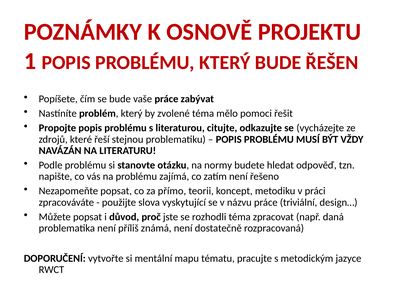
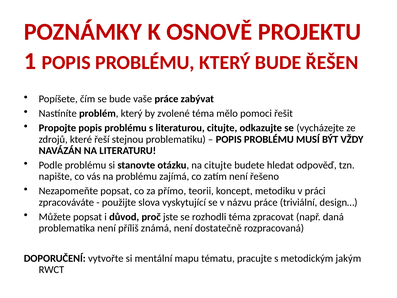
na normy: normy -> citujte (218, 165)
jazyce: jazyce -> jakým (348, 258)
